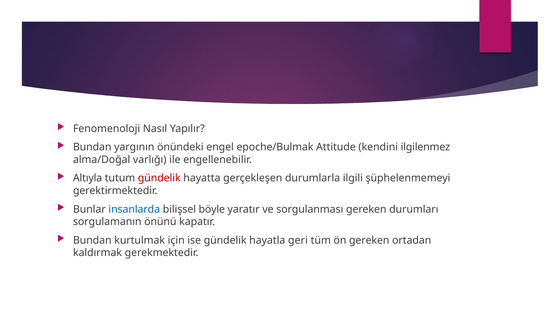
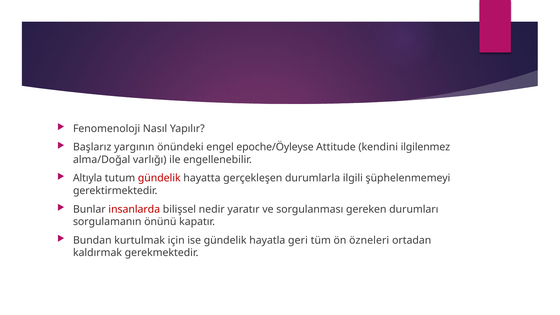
Bundan: Bundan -> Başlarız (92, 147)
epoche/Bulmak: epoche/Bulmak -> epoche/Öyleyse (275, 147)
insanlarda colour: blue -> red (134, 209)
böyle: böyle -> nedir (212, 209)
ön gereken: gereken -> özneleri (369, 240)
